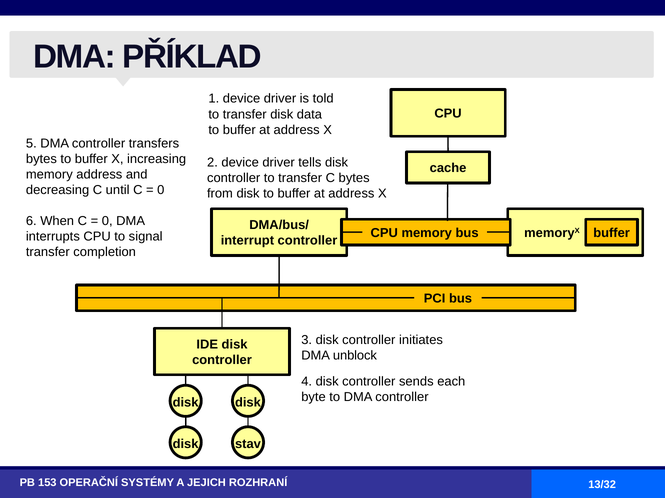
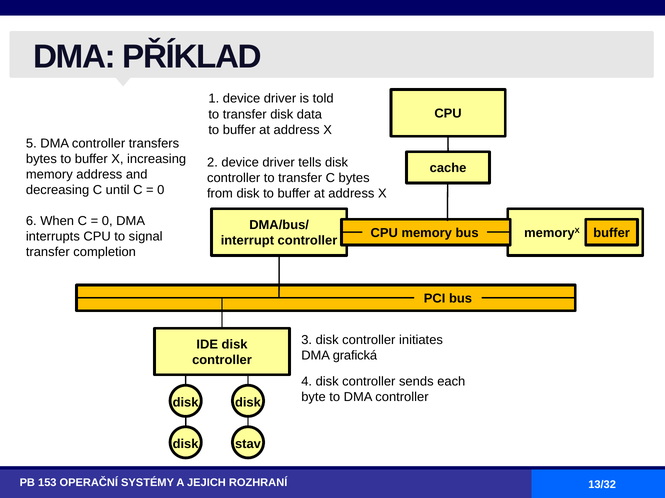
unblock: unblock -> grafická (355, 356)
